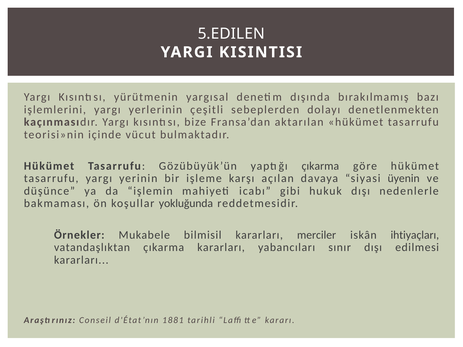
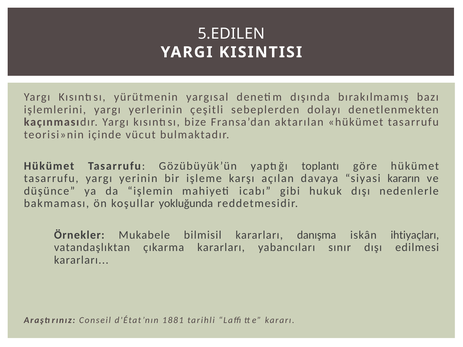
yaptığı çıkarma: çıkarma -> toplantı (320, 166)
üyenin: üyenin -> kararın (404, 179)
merciler: merciler -> danışma (317, 235)
